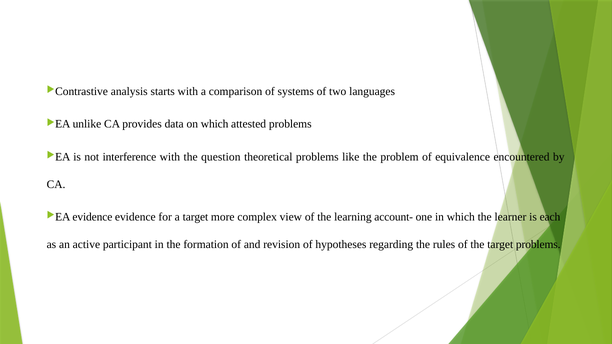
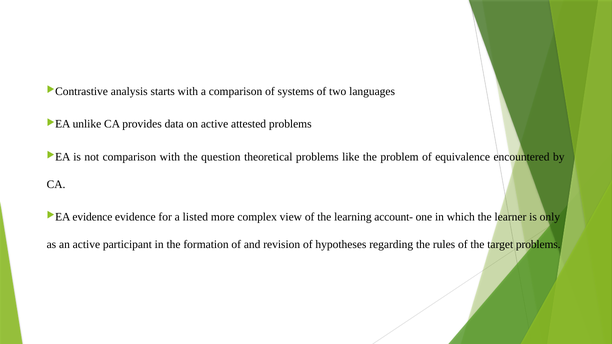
on which: which -> active (215, 124)
not interference: interference -> comparison (129, 157)
a target: target -> listed (195, 217)
each: each -> only (550, 217)
